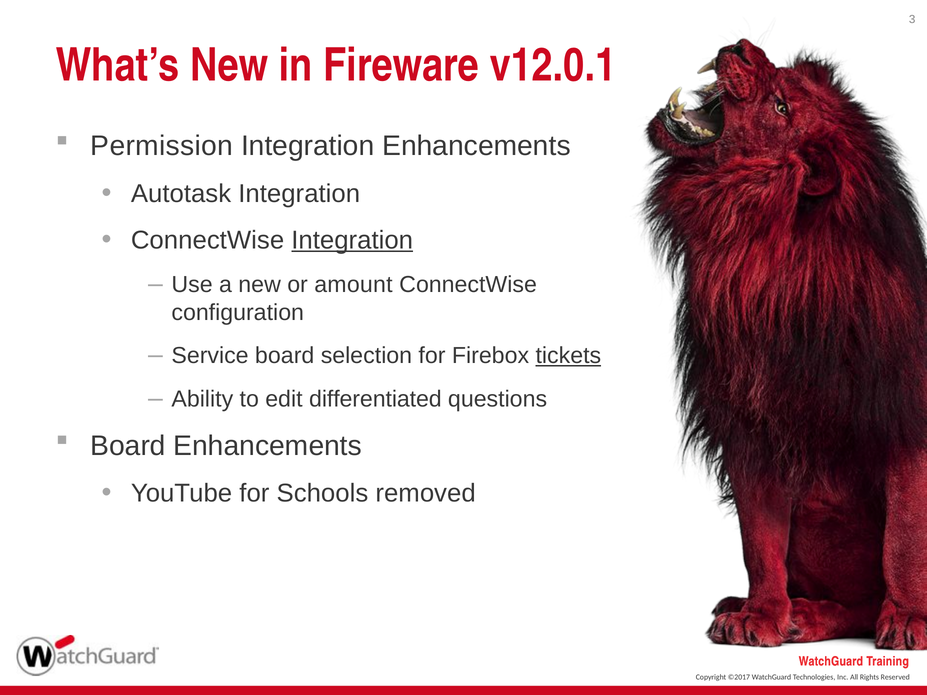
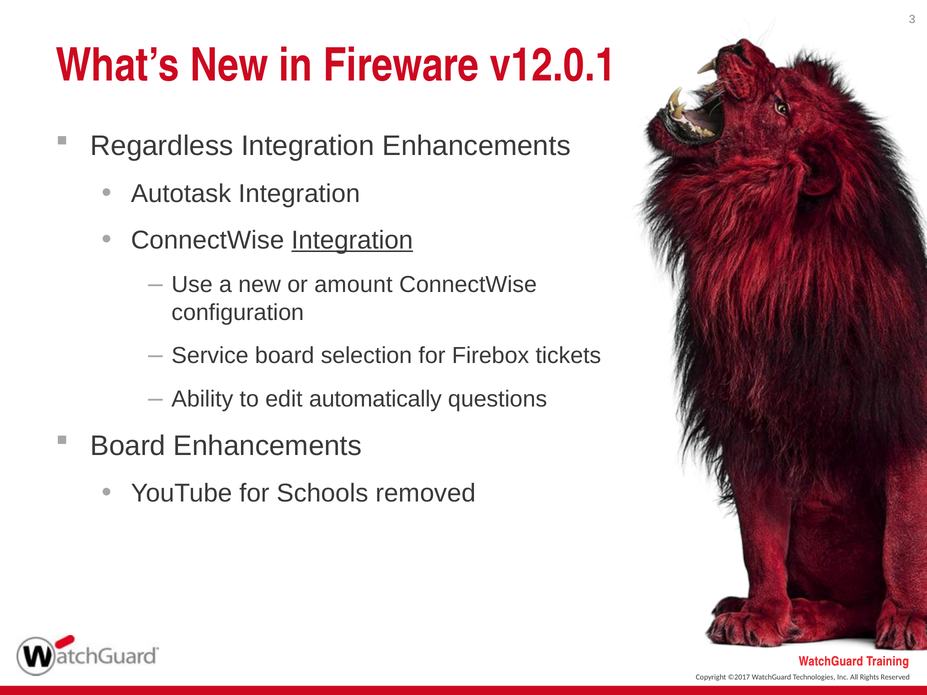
Permission: Permission -> Regardless (162, 146)
tickets underline: present -> none (568, 356)
differentiated: differentiated -> automatically (375, 399)
